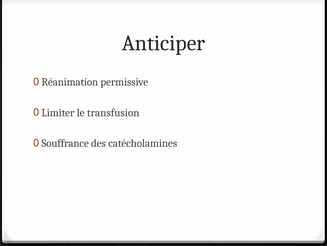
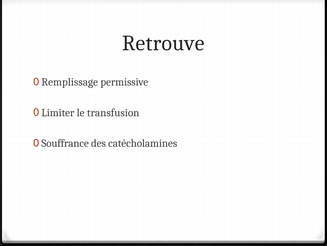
Anticiper: Anticiper -> Retrouve (163, 43)
Réanimation: Réanimation -> Remplissage (70, 82)
